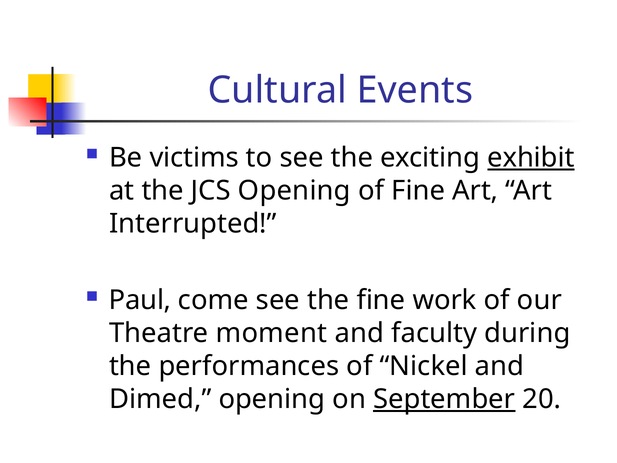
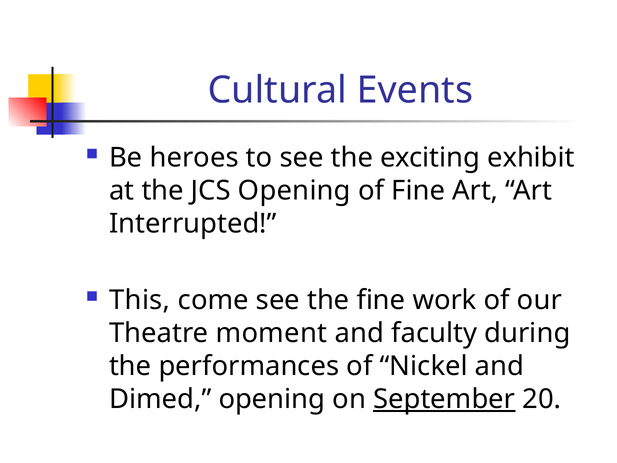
victims: victims -> heroes (194, 158)
exhibit underline: present -> none (531, 158)
Paul: Paul -> This (140, 300)
